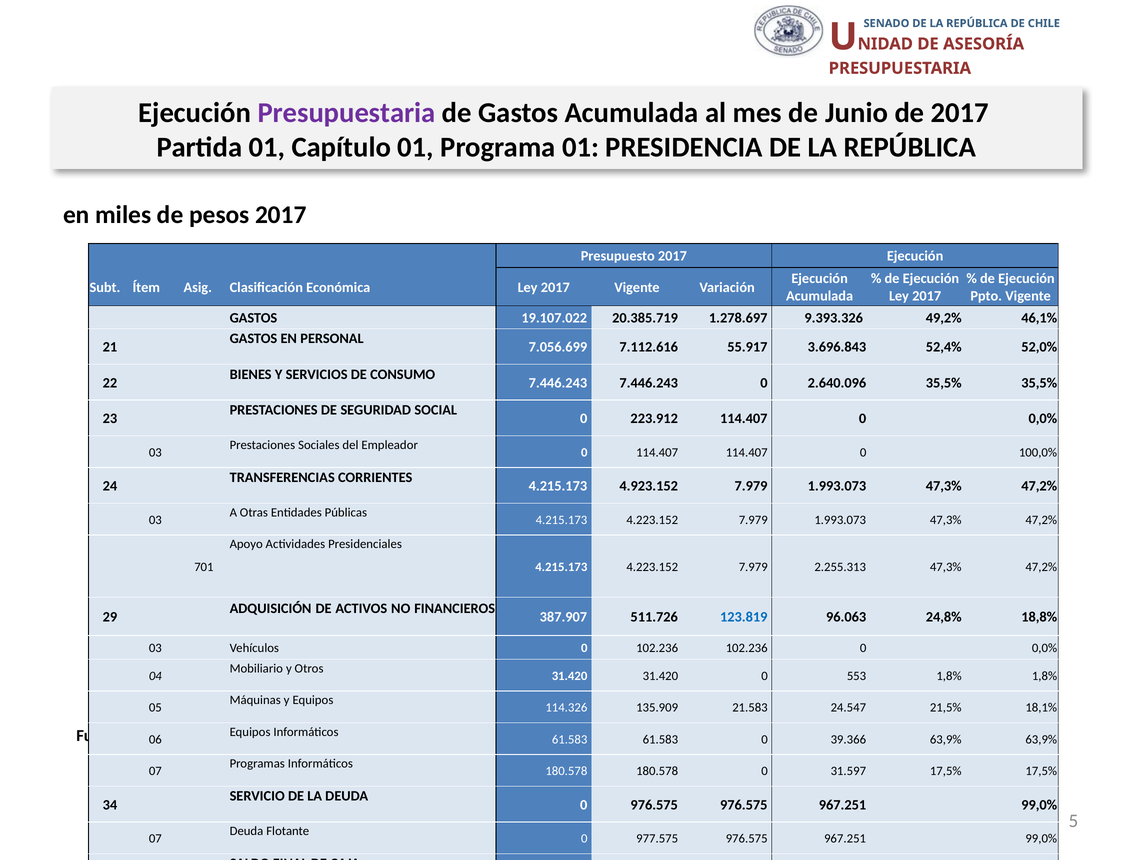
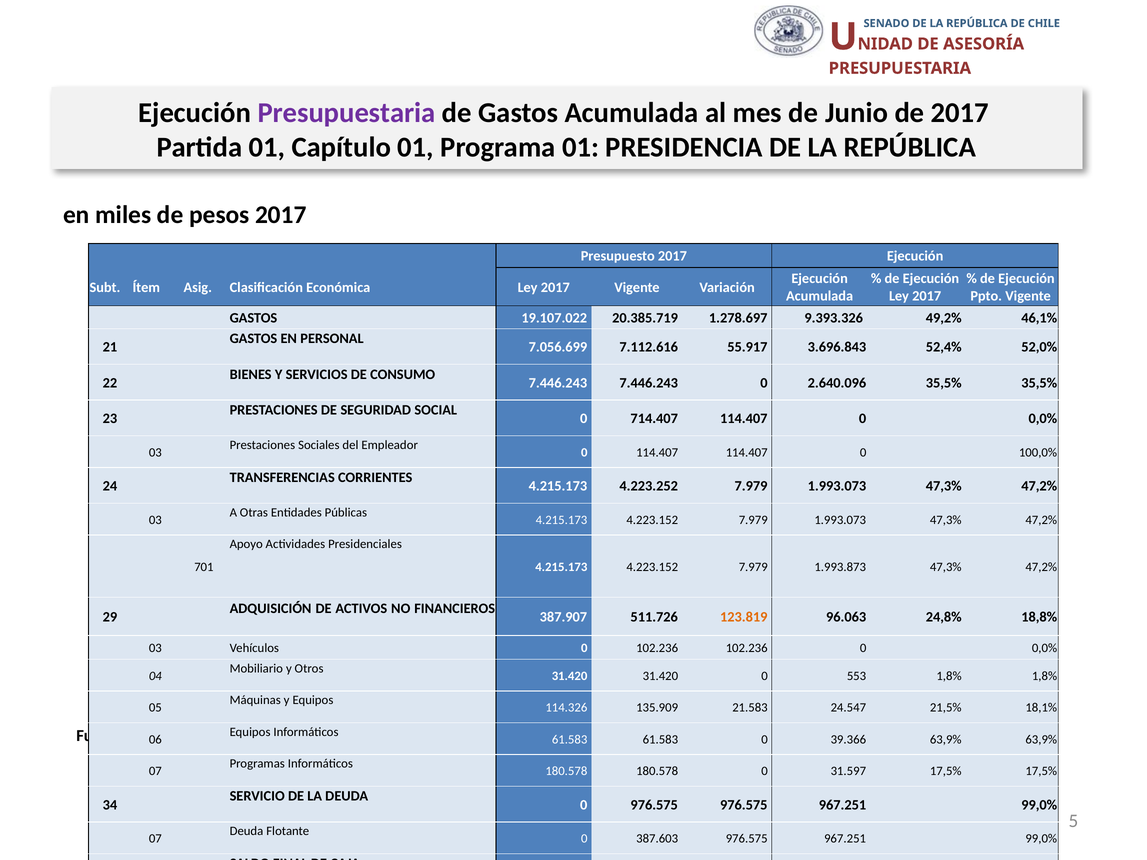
223.912: 223.912 -> 714.407 (654, 419)
4.923.152: 4.923.152 -> 4.223.252 (649, 486)
2.255.313: 2.255.313 -> 1.993.873 (840, 567)
123.819 colour: blue -> orange (744, 617)
977.575: 977.575 -> 387.603 (657, 839)
